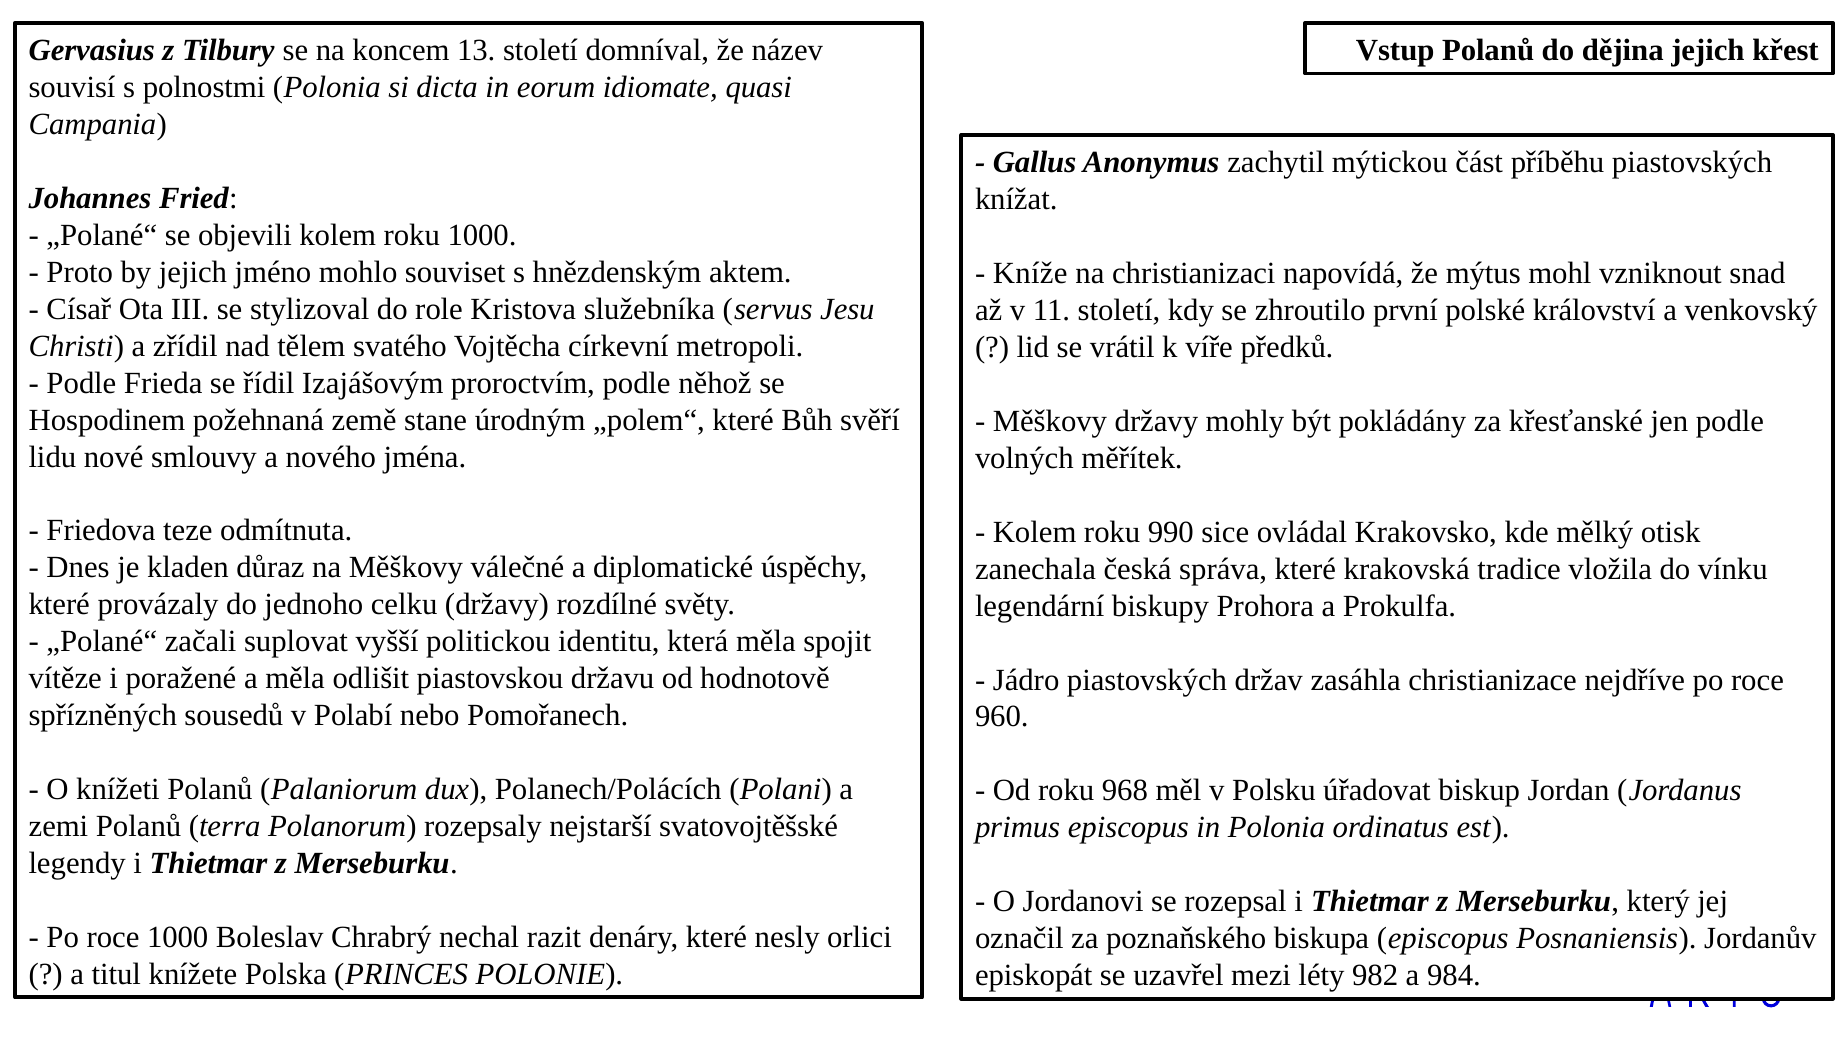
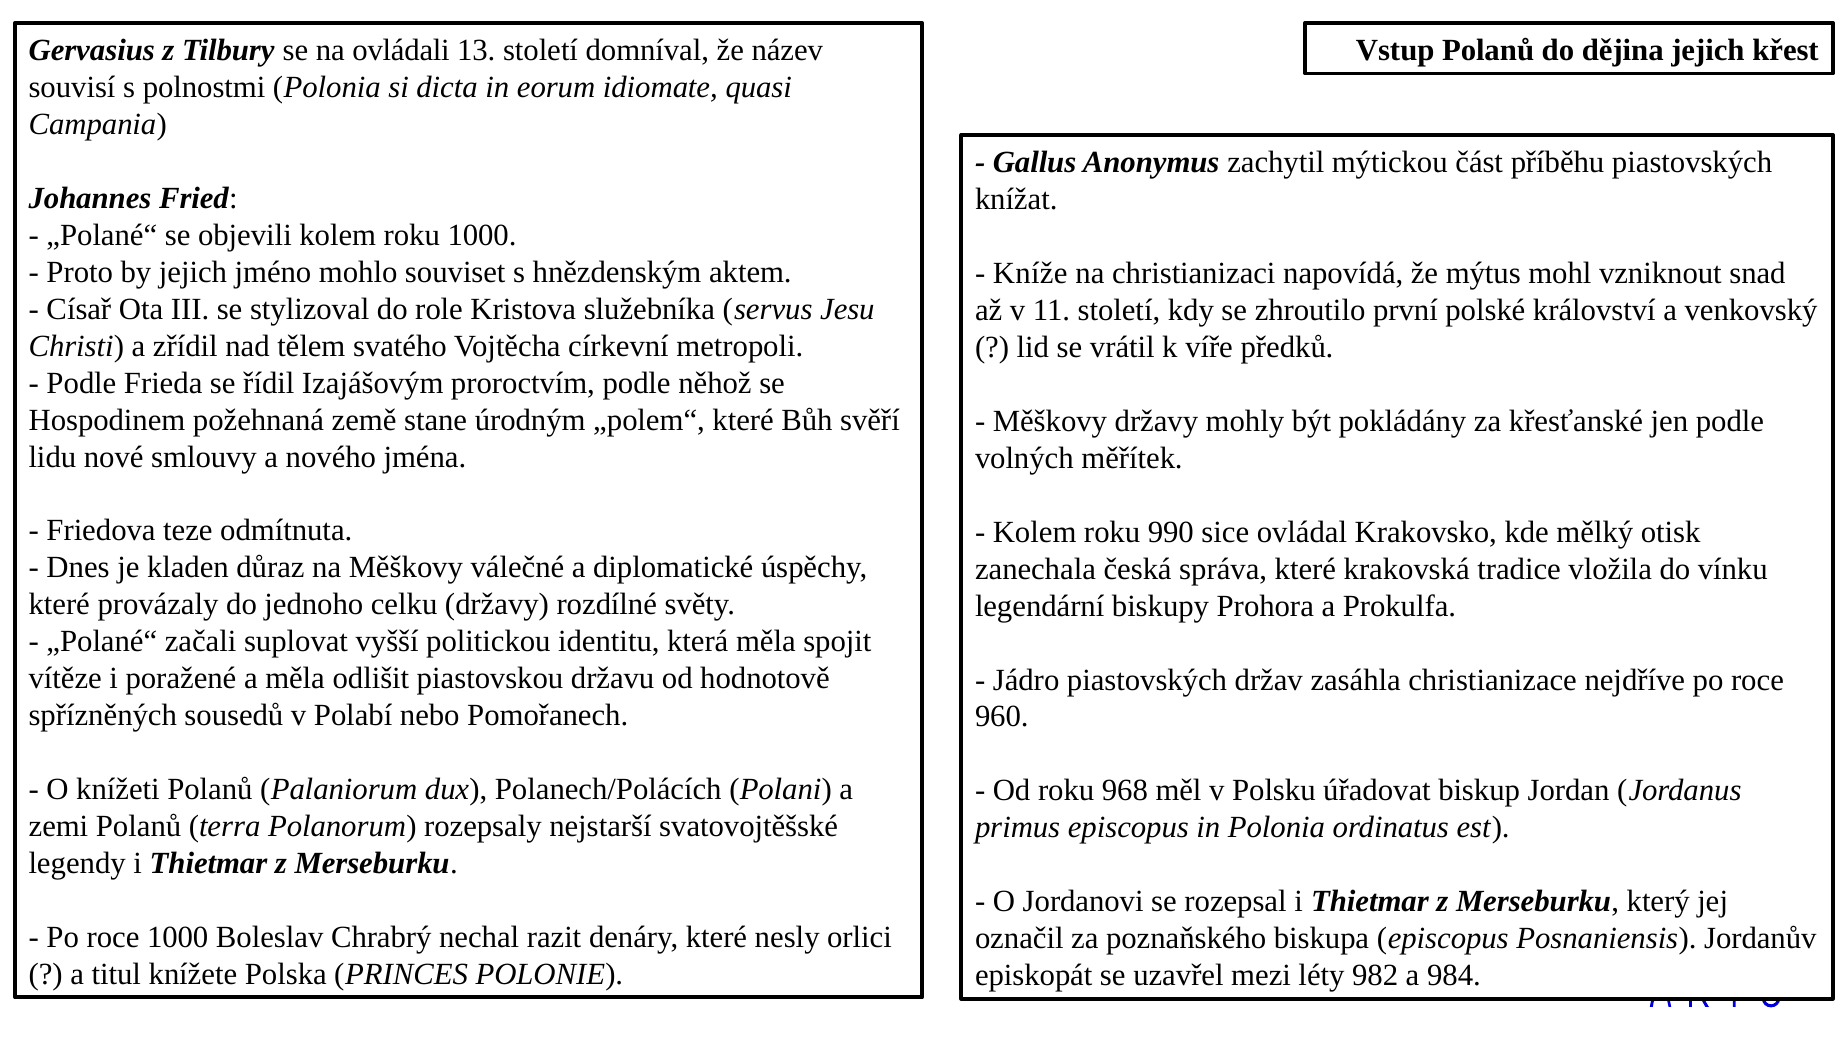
koncem: koncem -> ovládali (401, 50)
